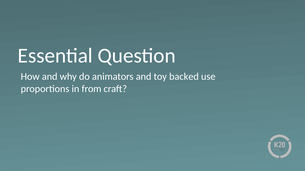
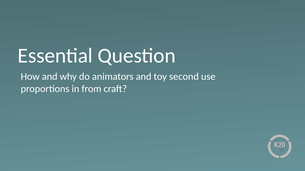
backed: backed -> second (184, 77)
